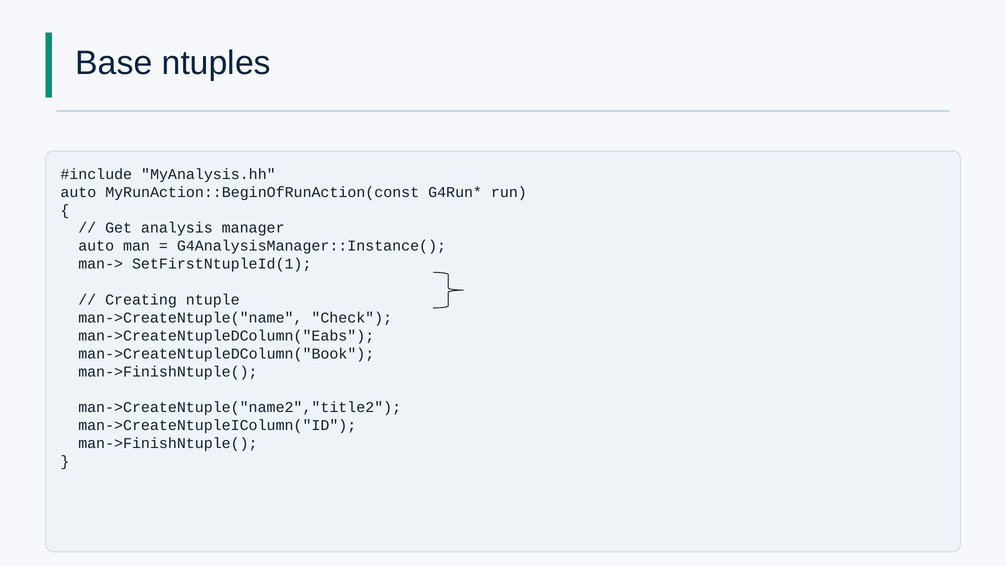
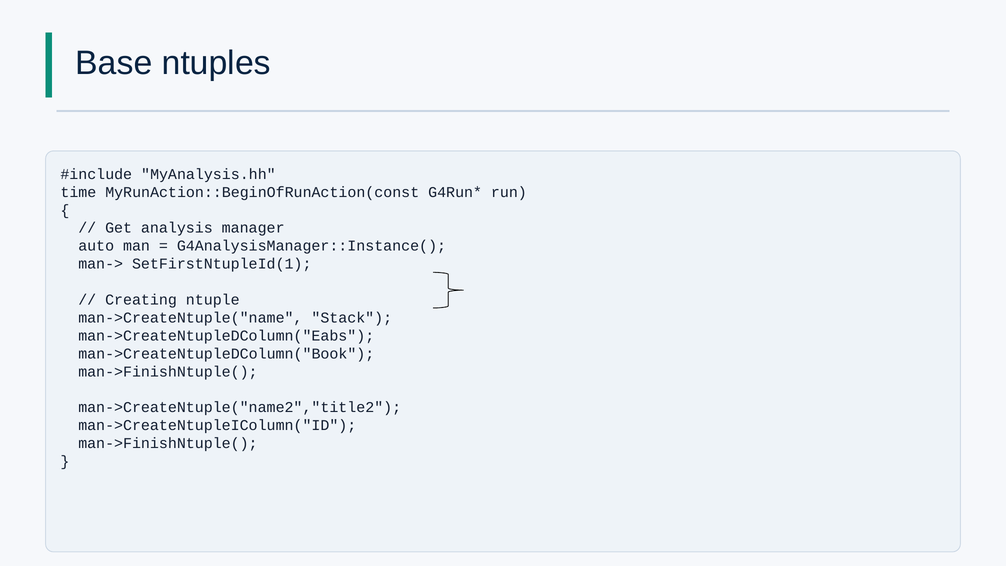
auto: auto -> time (78, 192)
Check: Check -> Stack (352, 318)
